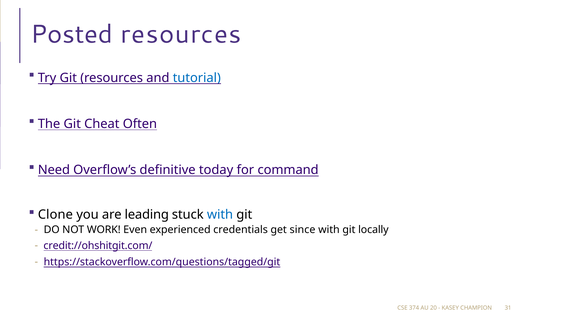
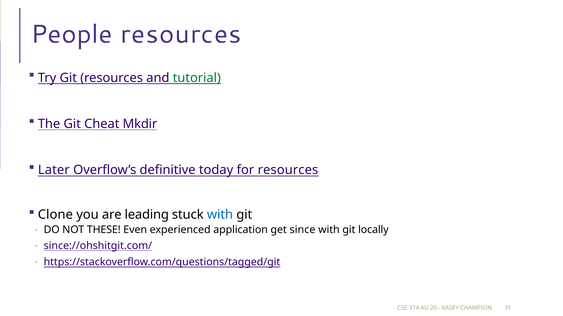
Posted: Posted -> People (72, 34)
tutorial colour: blue -> green (197, 78)
Often: Often -> Mkdir (140, 124)
Need: Need -> Later (54, 170)
for command: command -> resources (288, 170)
WORK: WORK -> THESE (104, 230)
credentials: credentials -> application (241, 230)
credit://ohshitgit.com/: credit://ohshitgit.com/ -> since://ohshitgit.com/ (98, 246)
